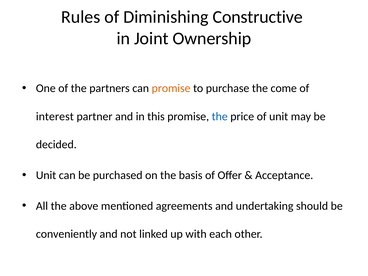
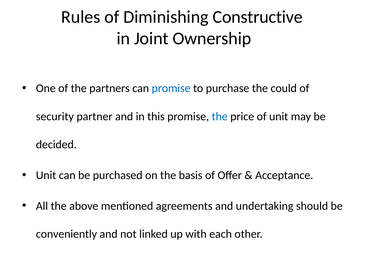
promise colour: orange -> blue (171, 88)
come: come -> could (284, 88)
interest: interest -> security (55, 116)
